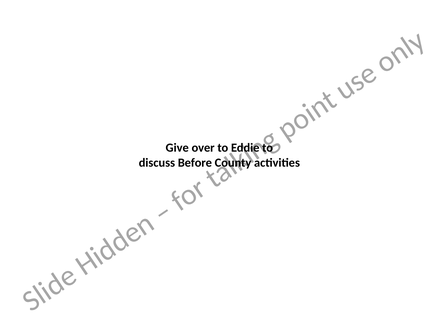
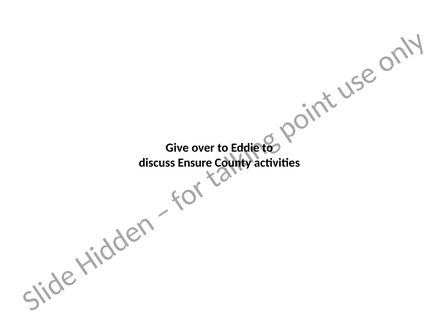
Before: Before -> Ensure (195, 163)
